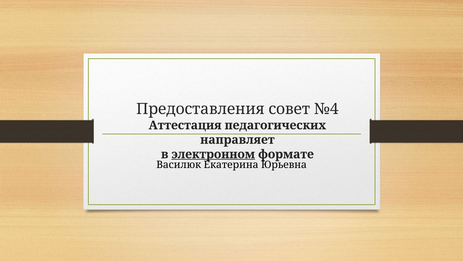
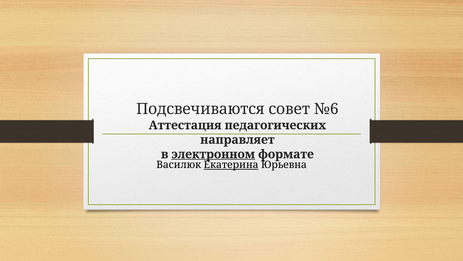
Предоставления: Предоставления -> Подсвечиваются (200, 109)
№4: №4 -> №6 (326, 109)
Екатерина underline: none -> present (231, 164)
